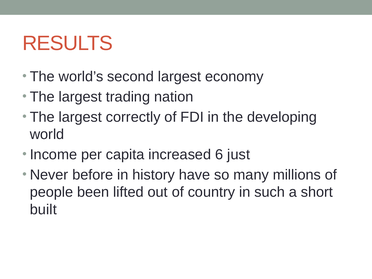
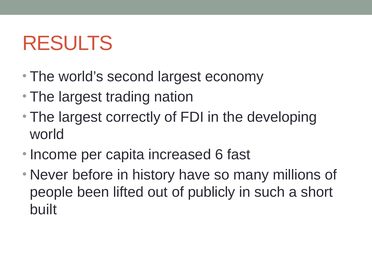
just: just -> fast (239, 155)
country: country -> publicly (211, 192)
